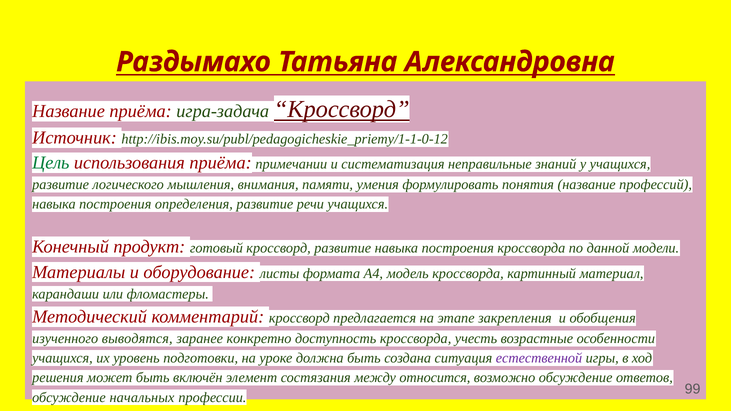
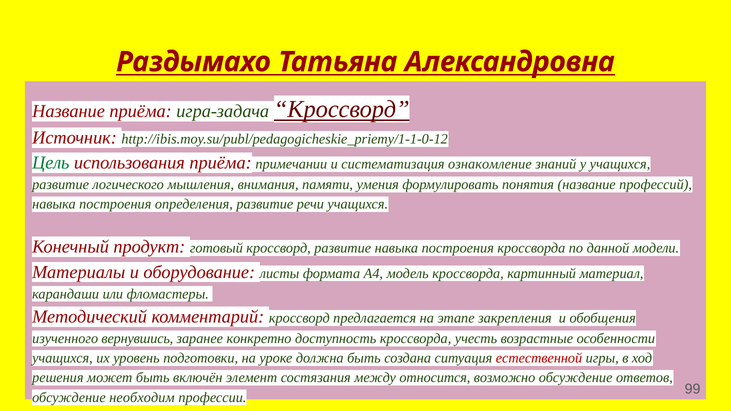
неправильные: неправильные -> ознакомление (490, 164)
выводятся: выводятся -> вернувшись (137, 339)
естественной colour: purple -> red (539, 358)
начальных: начальных -> необходим (142, 398)
